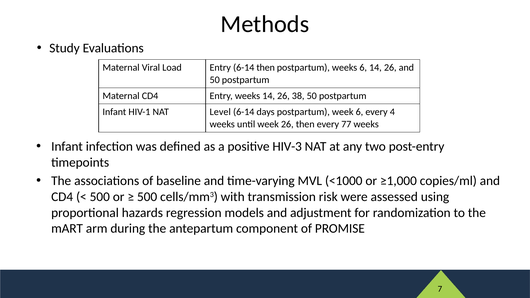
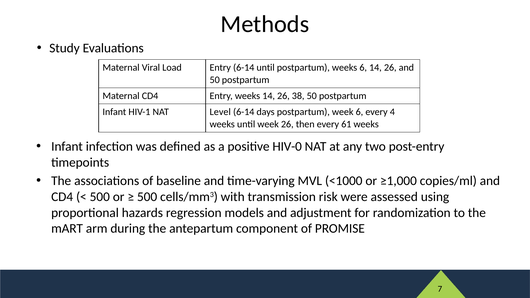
6-14 then: then -> until (266, 68)
77: 77 -> 61 (346, 124)
HIV-3: HIV-3 -> HIV-0 (287, 147)
